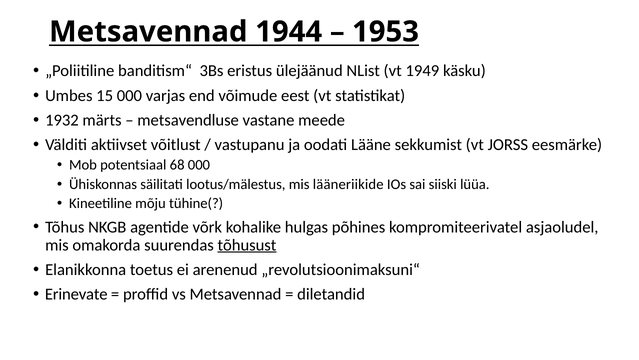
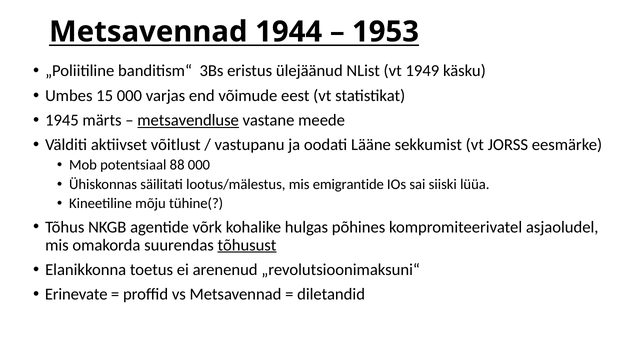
1932: 1932 -> 1945 (62, 120)
metsavendluse underline: none -> present (188, 120)
68: 68 -> 88 (177, 165)
lääneriikide: lääneriikide -> emigrantide (348, 184)
